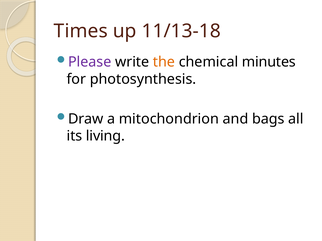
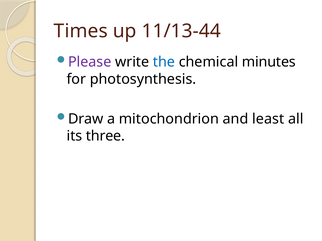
11/13-18: 11/13-18 -> 11/13-44 (181, 31)
the colour: orange -> blue (164, 62)
bags: bags -> least (268, 119)
living: living -> three (105, 136)
